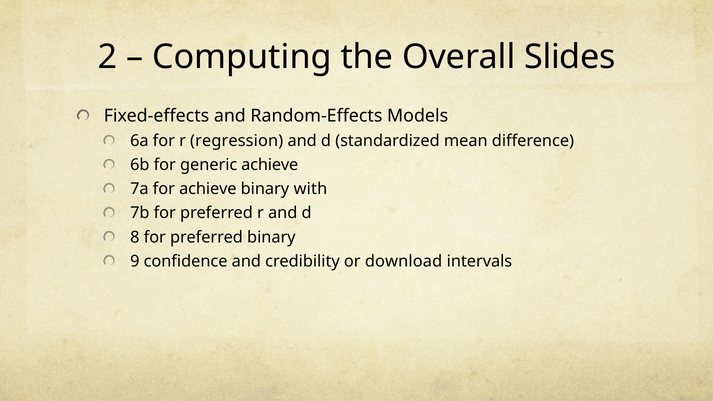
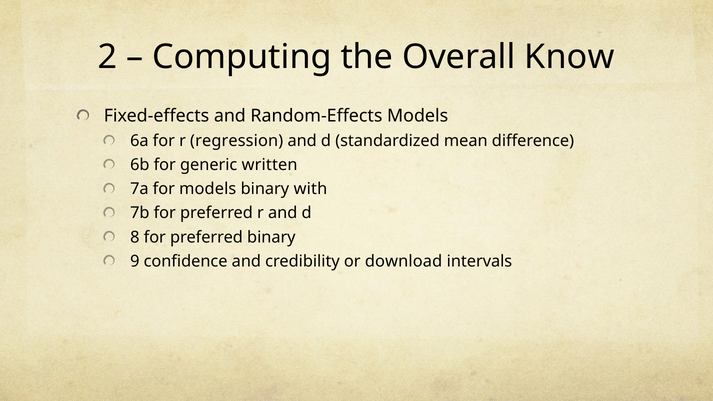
Slides: Slides -> Know (570, 57)
generic achieve: achieve -> written (270, 165)
for achieve: achieve -> models (208, 189)
